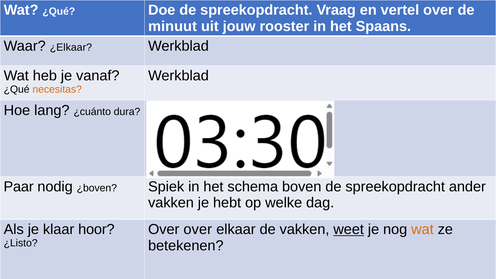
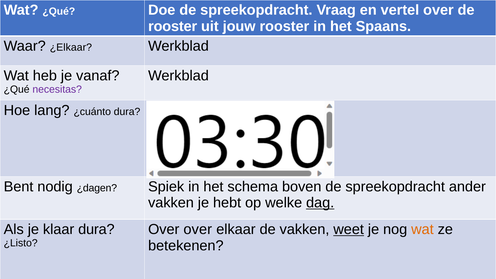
minuut: minuut -> rooster (173, 26)
necesitas colour: orange -> purple (57, 90)
Paar: Paar -> Bent (19, 187)
¿boven: ¿boven -> ¿dagen (97, 188)
dag underline: none -> present (320, 203)
klaar hoor: hoor -> dura (96, 229)
